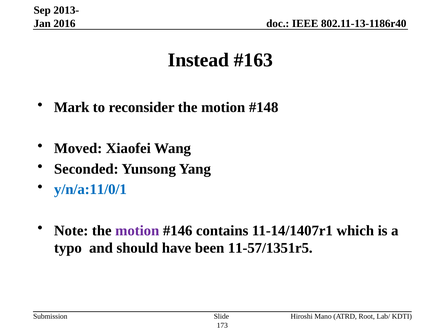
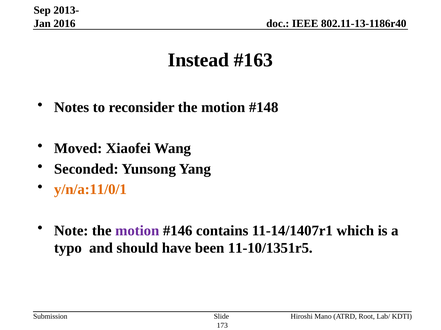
Mark: Mark -> Notes (72, 108)
y/n/a:11/0/1 colour: blue -> orange (90, 190)
11-57/1351r5: 11-57/1351r5 -> 11-10/1351r5 (270, 249)
